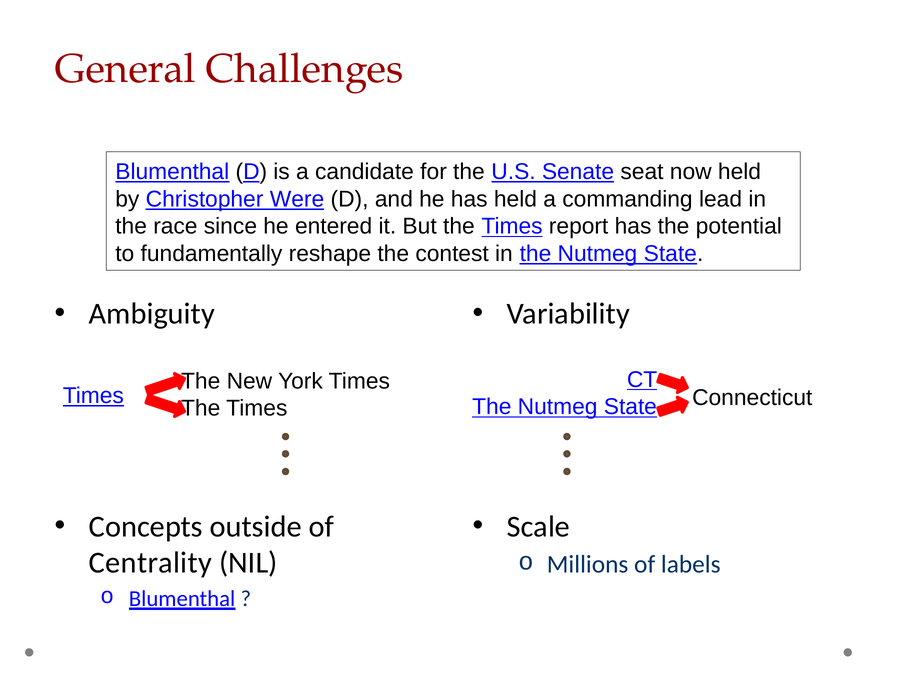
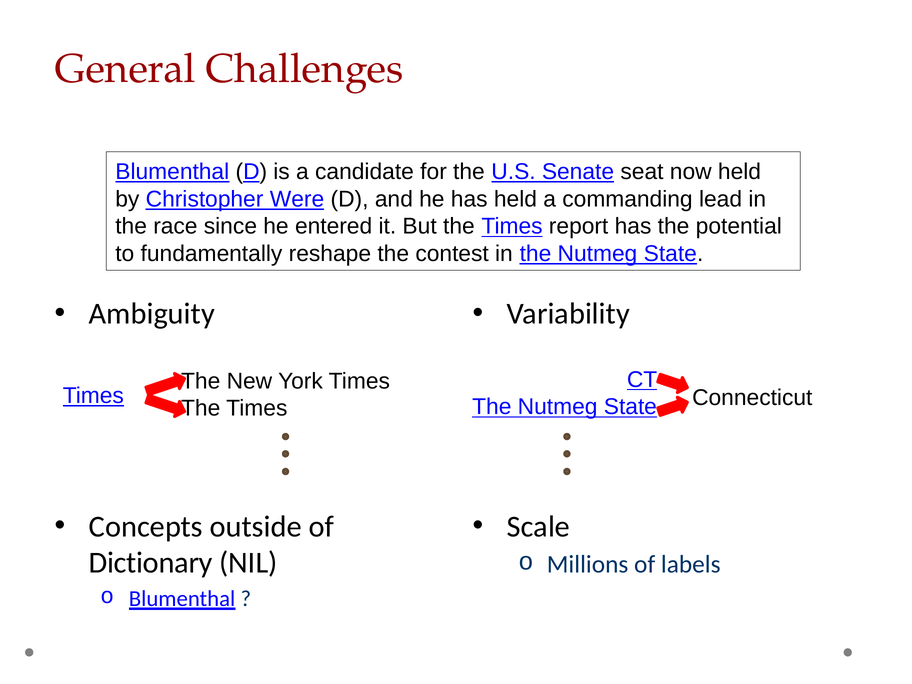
Centrality: Centrality -> Dictionary (151, 563)
